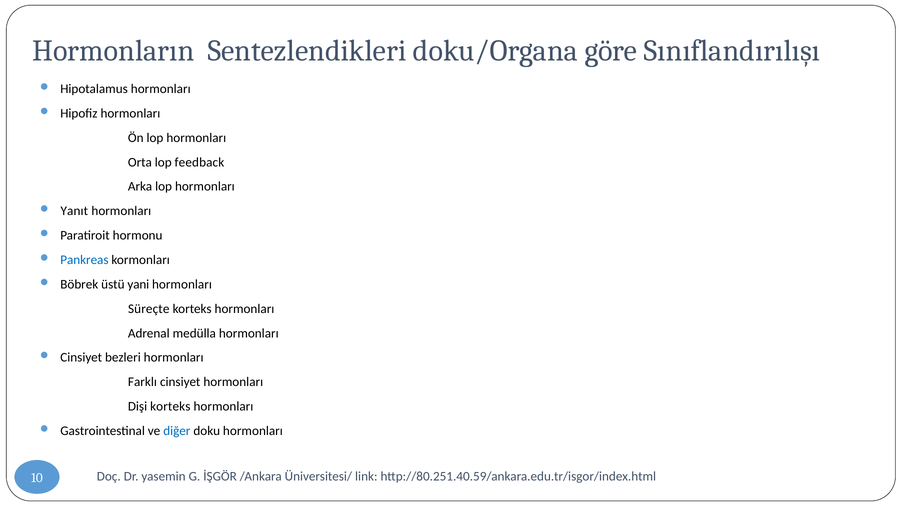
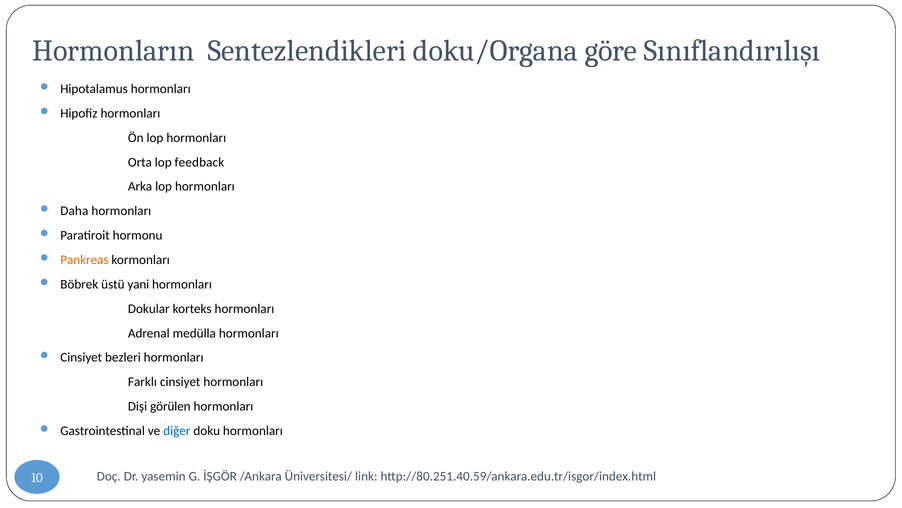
Yanıt: Yanıt -> Daha (74, 211)
Pankreas colour: blue -> orange (84, 260)
Süreçte: Süreçte -> Dokular (149, 308)
Dişi korteks: korteks -> görülen (170, 406)
